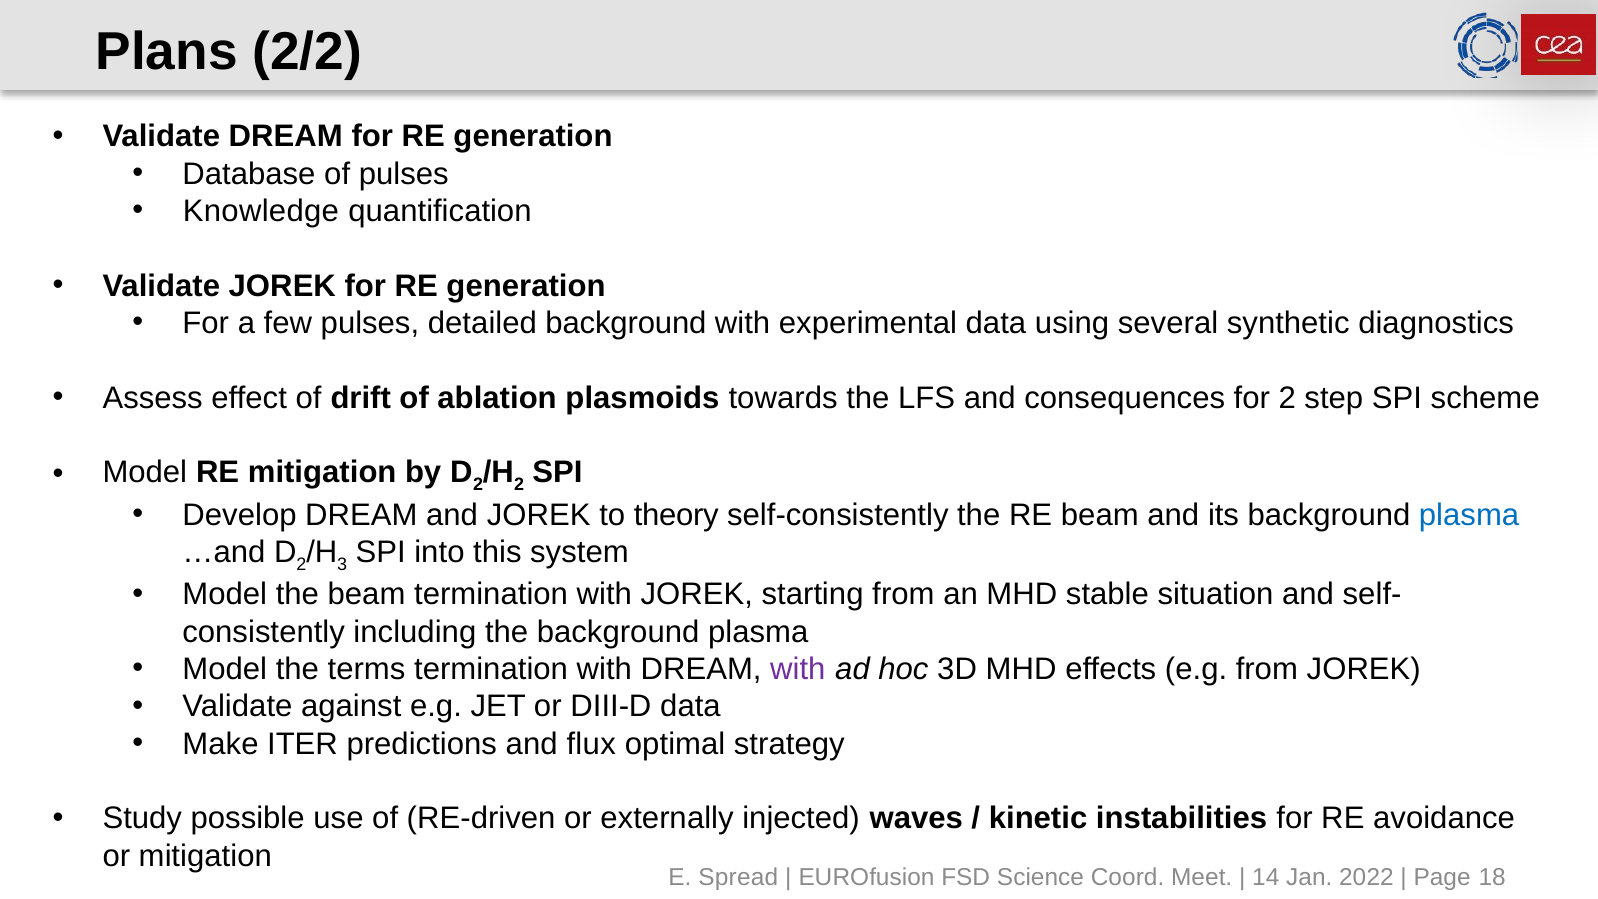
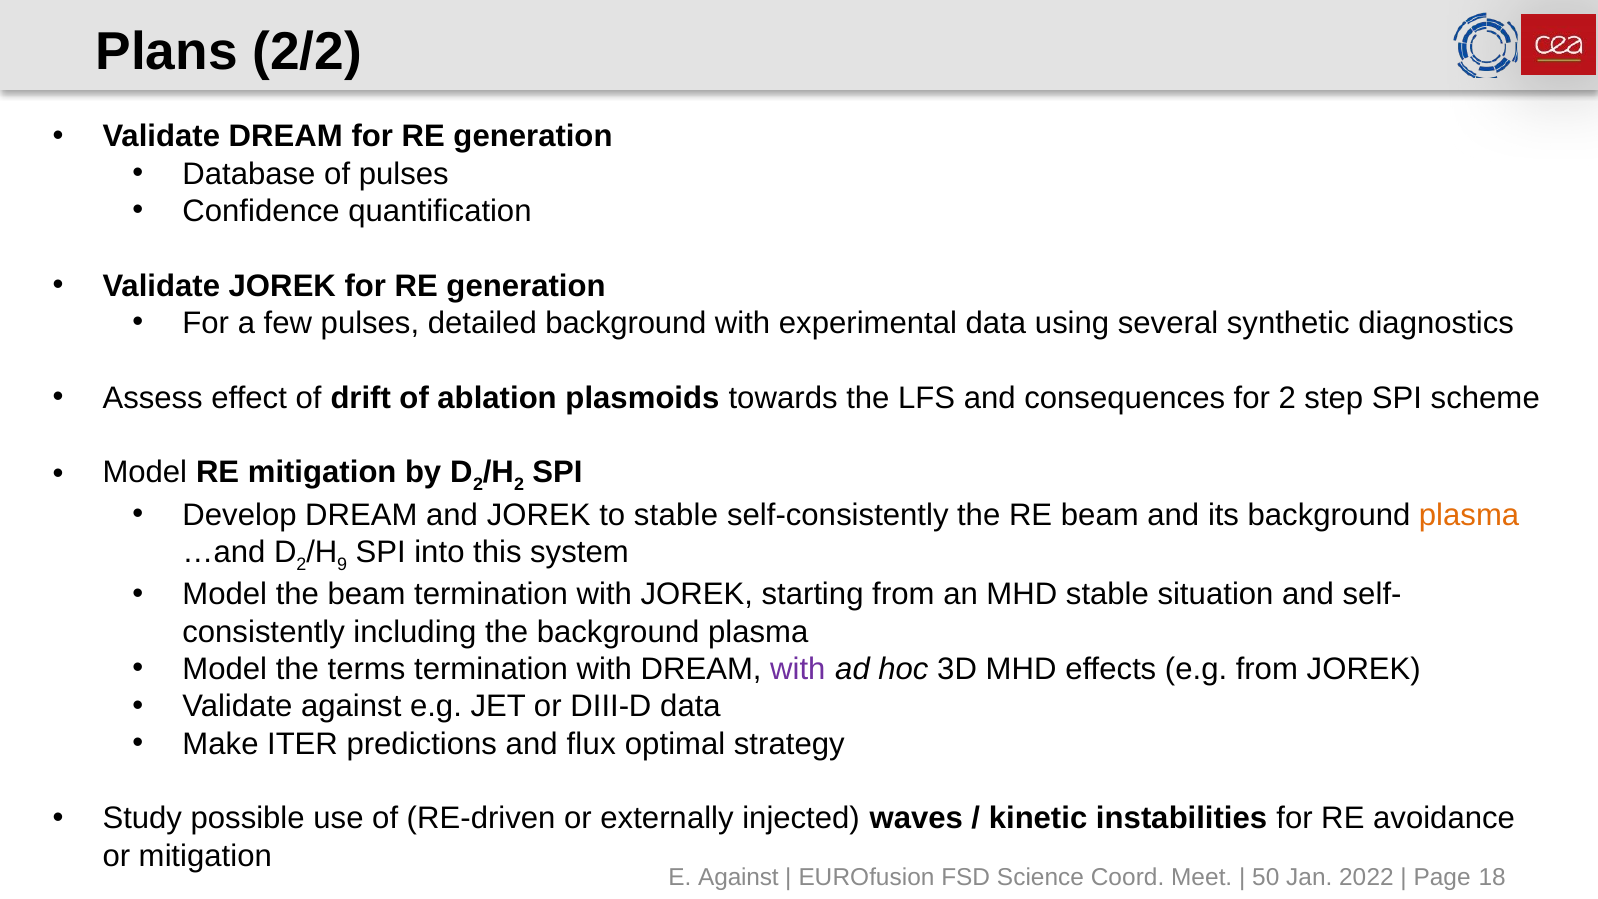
Knowledge: Knowledge -> Confidence (261, 211)
to theory: theory -> stable (676, 515)
plasma colour: blue -> orange (1469, 515)
3: 3 -> 9 (342, 564)
E Spread: Spread -> Against (738, 877)
14: 14 -> 50 (1266, 877)
